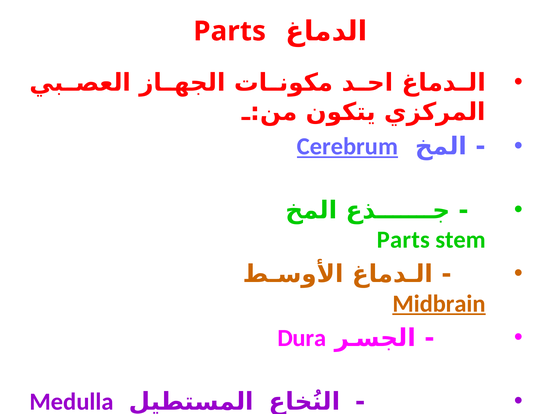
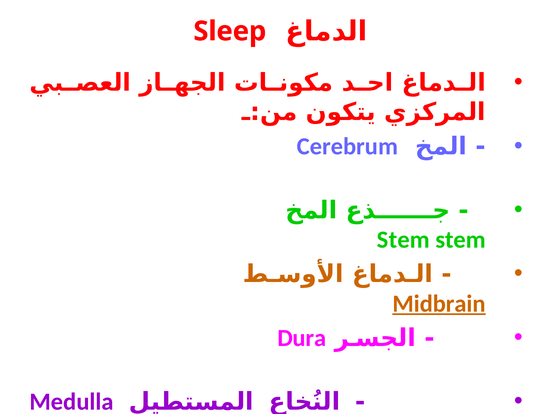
Parts: Parts -> Sleep (230, 31)
Cerebrum underline: present -> none (347, 147)
Parts: Parts -> Stem (403, 240)
